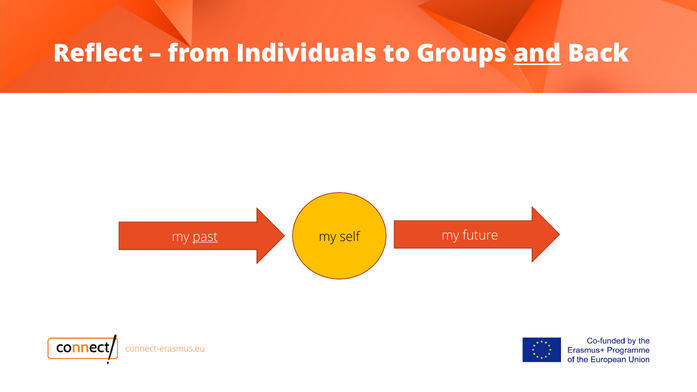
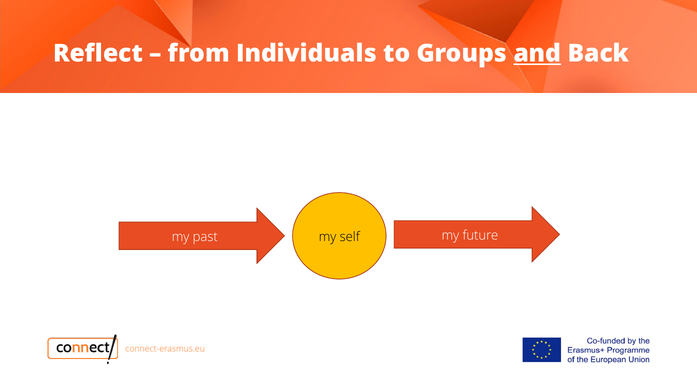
past underline: present -> none (205, 237)
